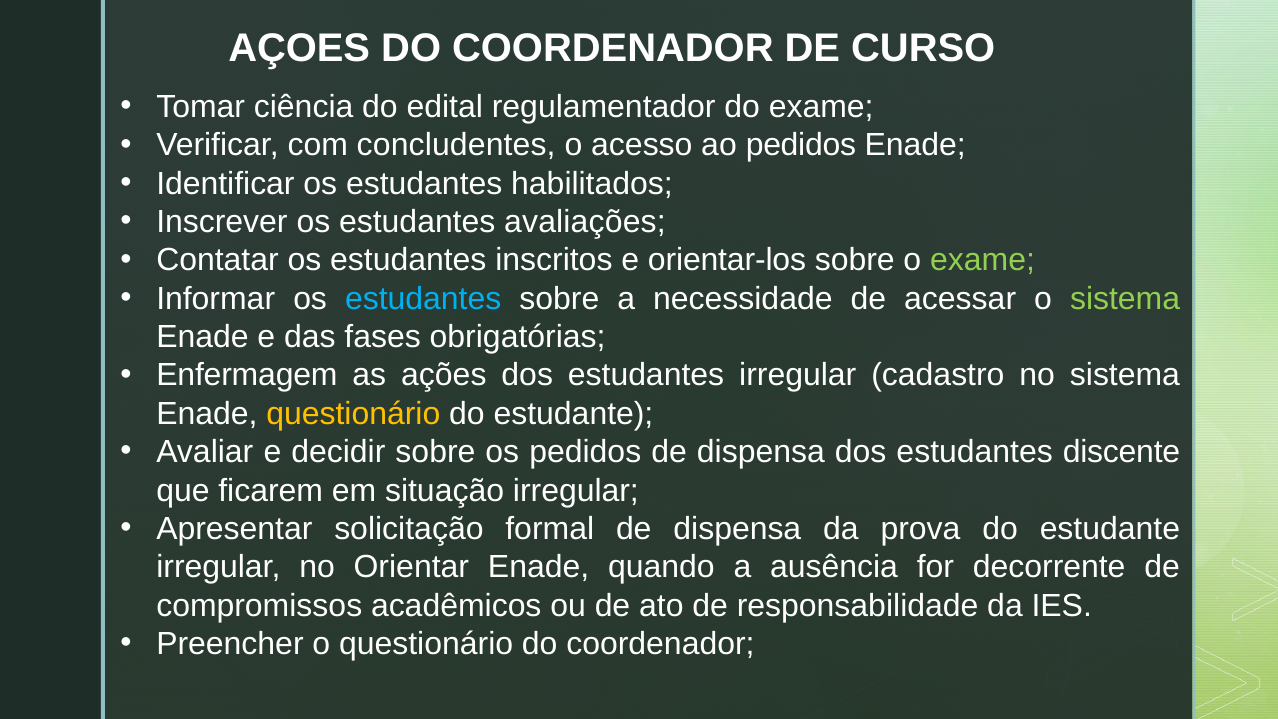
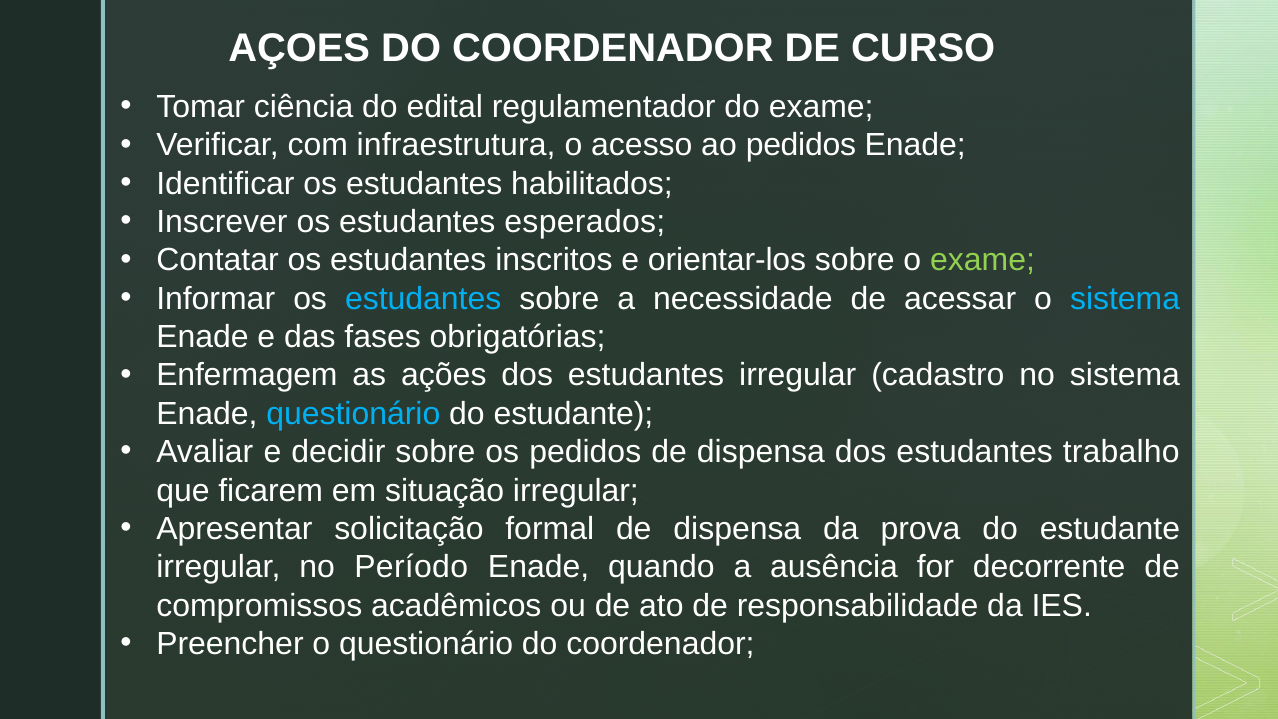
concludentes: concludentes -> infraestrutura (456, 145)
avaliações: avaliações -> esperados (585, 222)
sistema colour: light green -> light blue (1125, 299)
questionário colour: yellow -> light blue (353, 414)
discente: discente -> trabalho (1121, 452)
Orientar: Orientar -> Período (411, 567)
